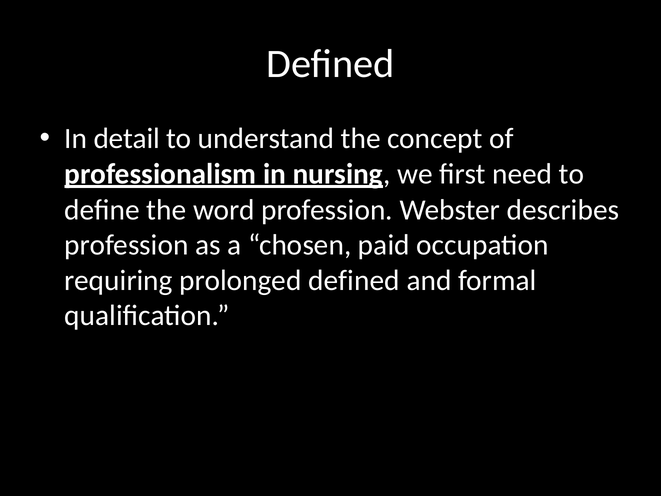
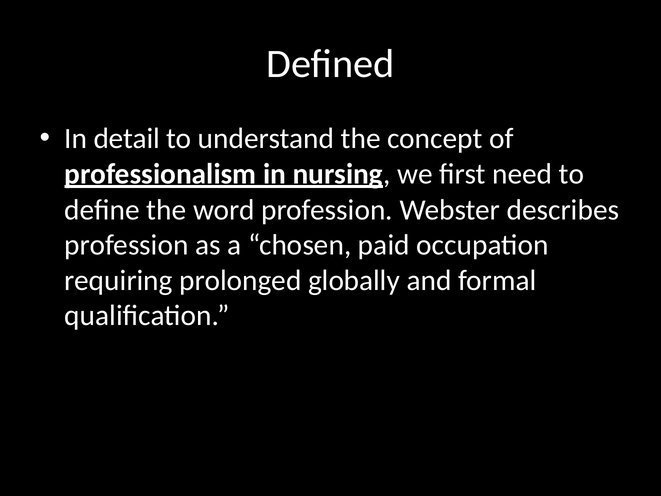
prolonged defined: defined -> globally (354, 280)
